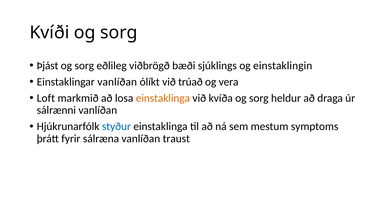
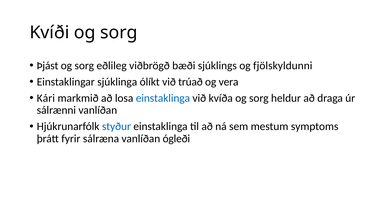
einstaklingin: einstaklingin -> fjölskyldunni (283, 65)
Einstaklingar vanlíðan: vanlíðan -> sjúklinga (117, 82)
Loft: Loft -> Kári (46, 98)
einstaklinga colour: orange -> blue (163, 98)
traust: traust -> ógleði (176, 138)
